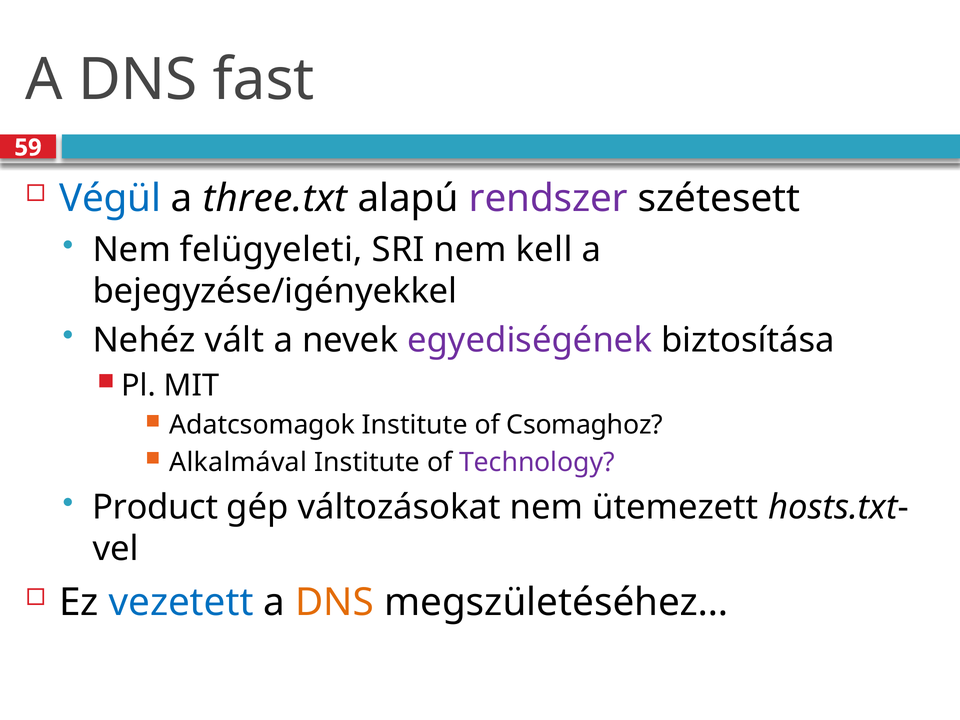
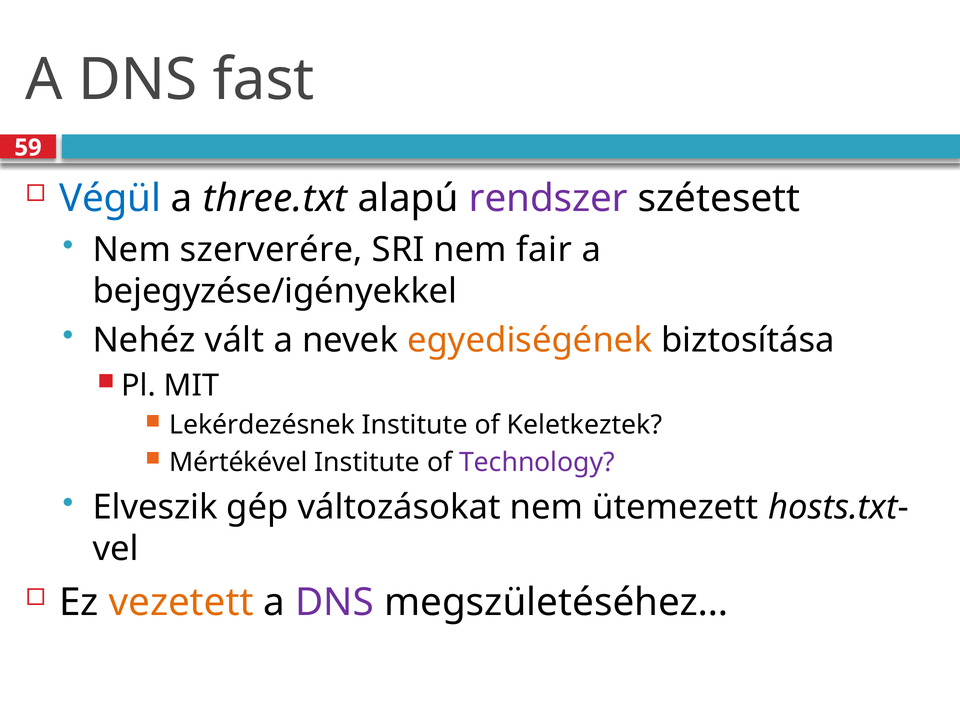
felügyeleti: felügyeleti -> szerverére (271, 250)
kell: kell -> fair (544, 250)
egyediségének colour: purple -> orange (530, 340)
Adatcsomagok: Adatcsomagok -> Lekérdezésnek (262, 425)
Csomaghoz: Csomaghoz -> Keletkeztek (585, 425)
Alkalmával: Alkalmával -> Mértékével (238, 463)
Product: Product -> Elveszik (155, 507)
vezetett colour: blue -> orange (181, 602)
DNS colour: orange -> purple (335, 602)
